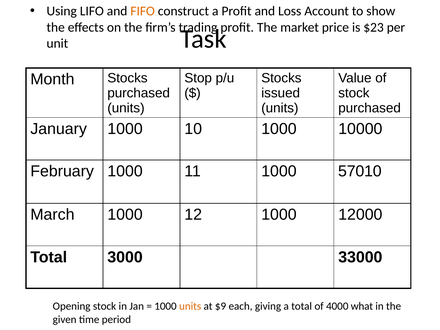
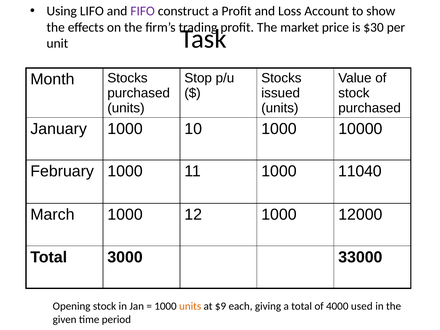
FIFO colour: orange -> purple (143, 11)
$23: $23 -> $30 (374, 27)
57010: 57010 -> 11040 (360, 171)
what: what -> used (362, 306)
